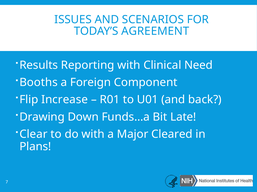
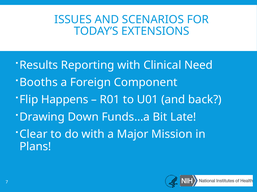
AGREEMENT: AGREEMENT -> EXTENSIONS (155, 31)
Increase: Increase -> Happens (65, 100)
Cleared: Cleared -> Mission (172, 135)
